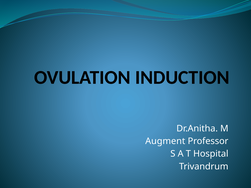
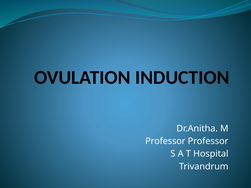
Augment: Augment -> Professor (165, 141)
